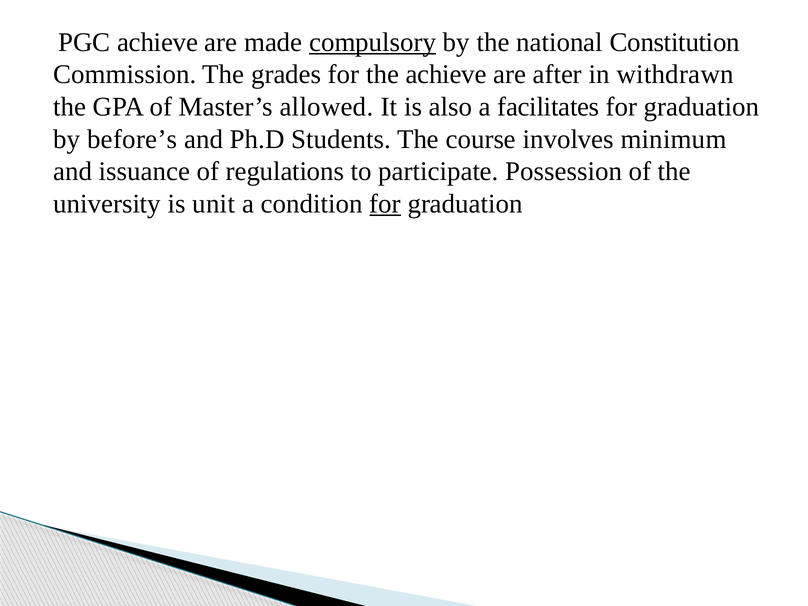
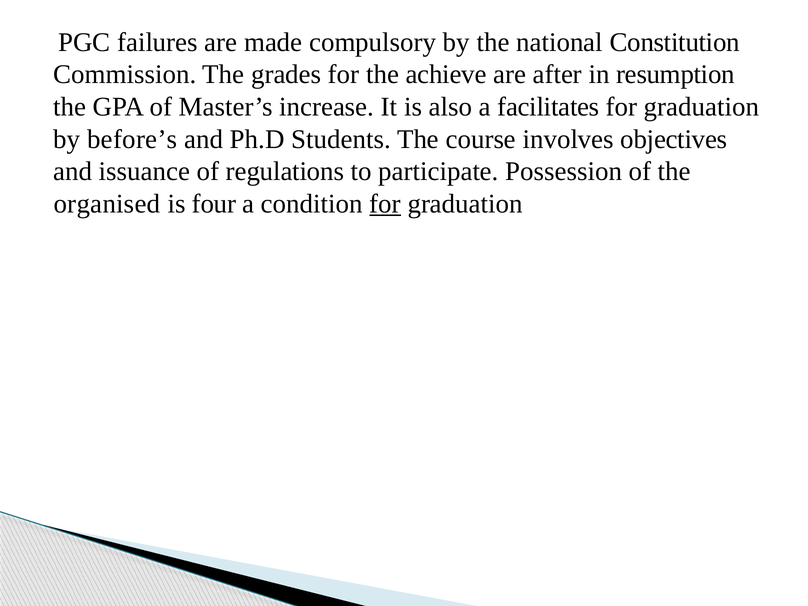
PGC achieve: achieve -> failures (158, 42)
compulsory underline: present -> none (373, 42)
withdrawn: withdrawn -> resumption (675, 75)
allowed: allowed -> increase (327, 107)
minimum: minimum -> objectives (674, 139)
university: university -> organised (107, 204)
unit: unit -> four (214, 204)
